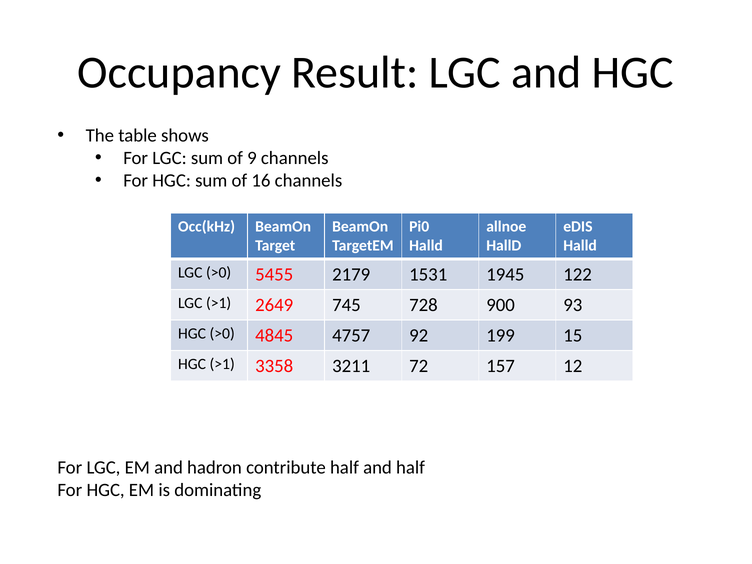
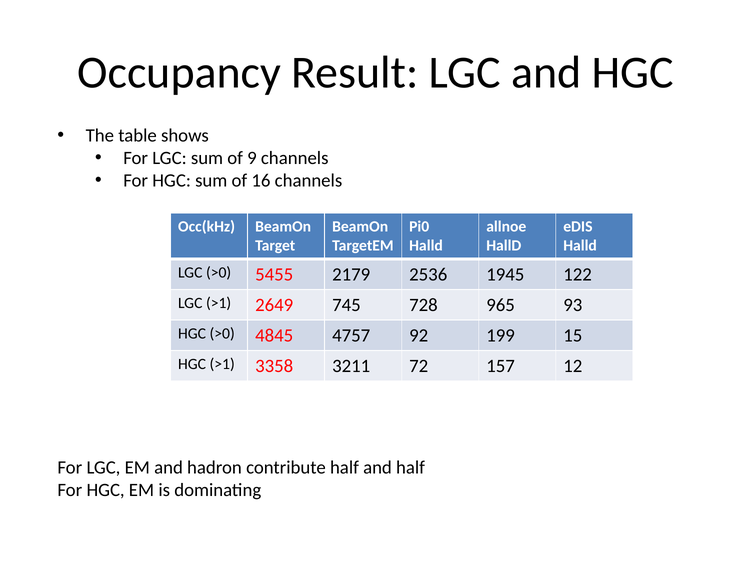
1531: 1531 -> 2536 (428, 274)
900: 900 -> 965 (501, 305)
